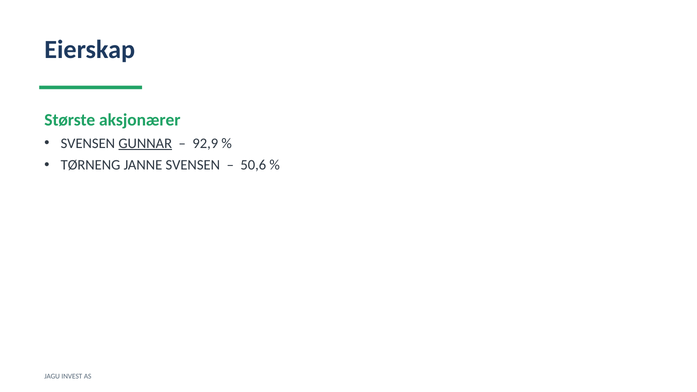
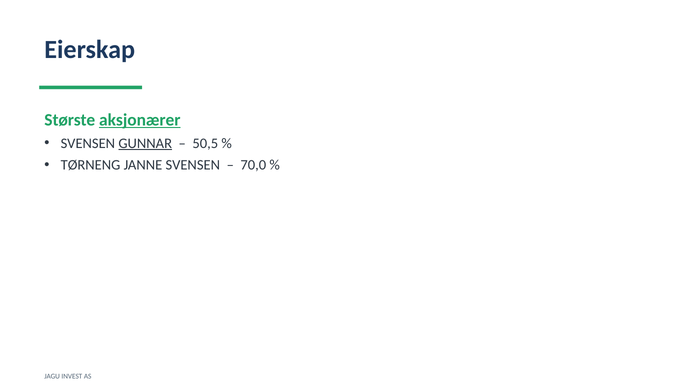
aksjonærer underline: none -> present (140, 120)
92,9: 92,9 -> 50,5 (205, 143)
50,6: 50,6 -> 70,0 (253, 165)
